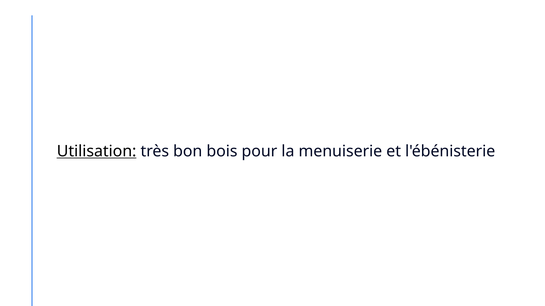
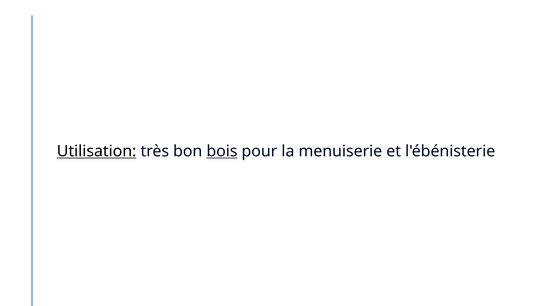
bois underline: none -> present (222, 151)
